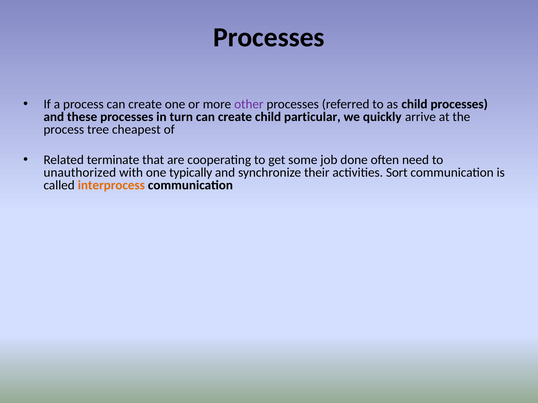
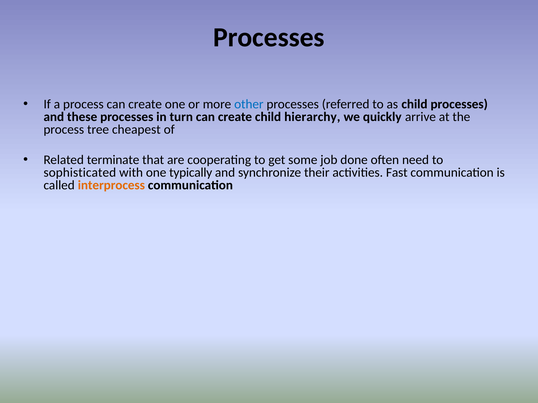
other colour: purple -> blue (249, 104)
particular: particular -> hierarchy (312, 117)
unauthorized: unauthorized -> sophisticated (80, 173)
Sort: Sort -> Fast (397, 173)
